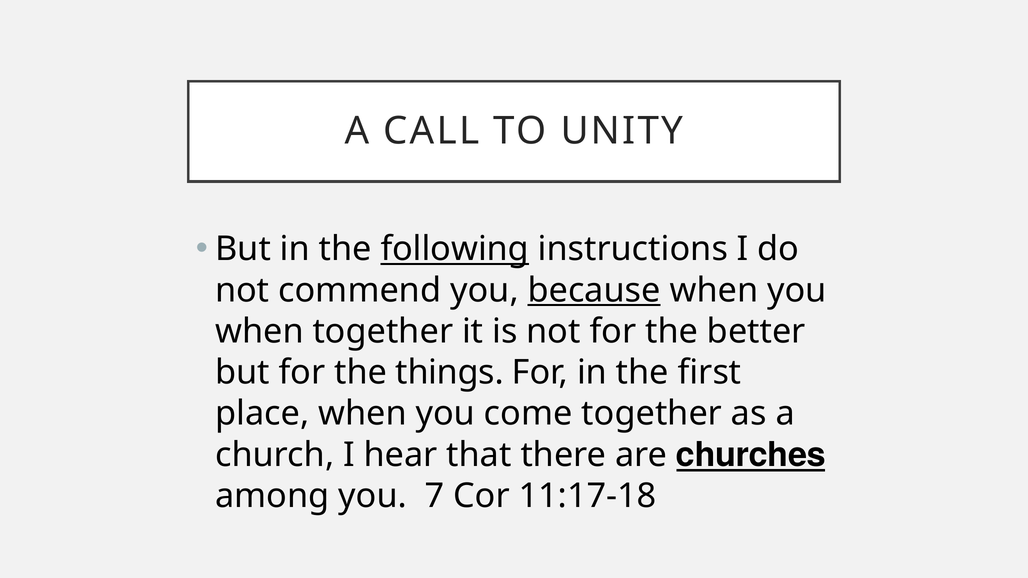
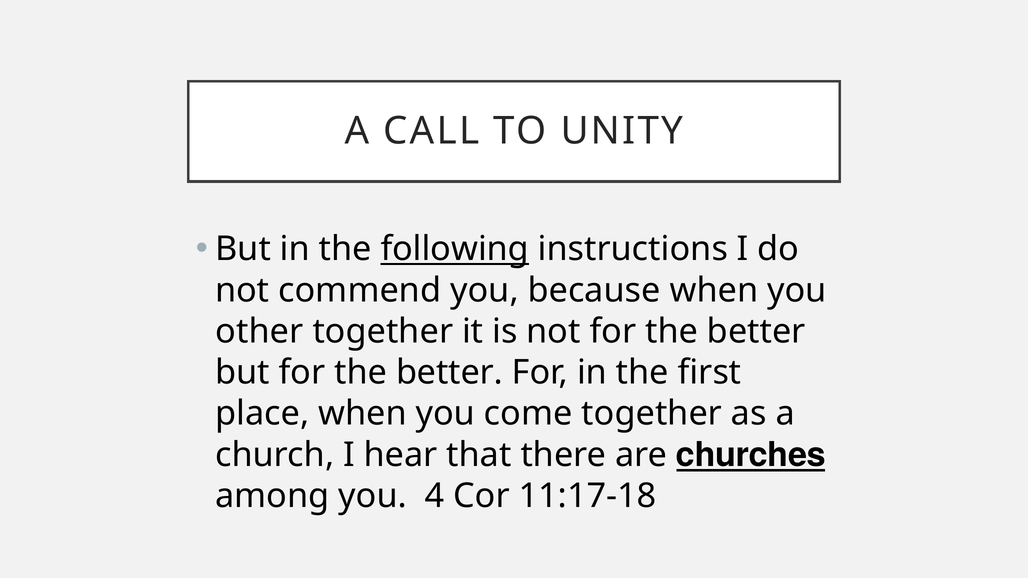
because underline: present -> none (594, 290)
when: when -> other (259, 332)
but for the things: things -> better (449, 373)
7: 7 -> 4 (434, 496)
